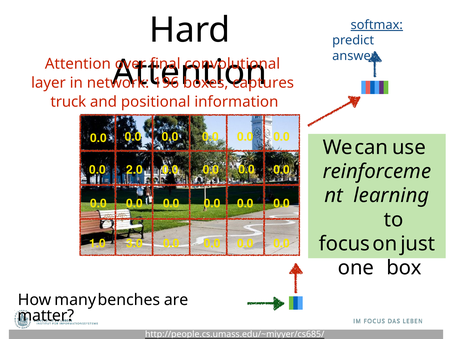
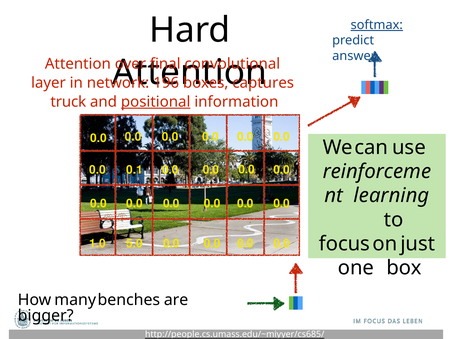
positional underline: none -> present (156, 102)
2.0: 2.0 -> 0.1 (134, 170)
3.0: 3.0 -> 5.0 (134, 244)
matter: matter -> bigger (46, 316)
